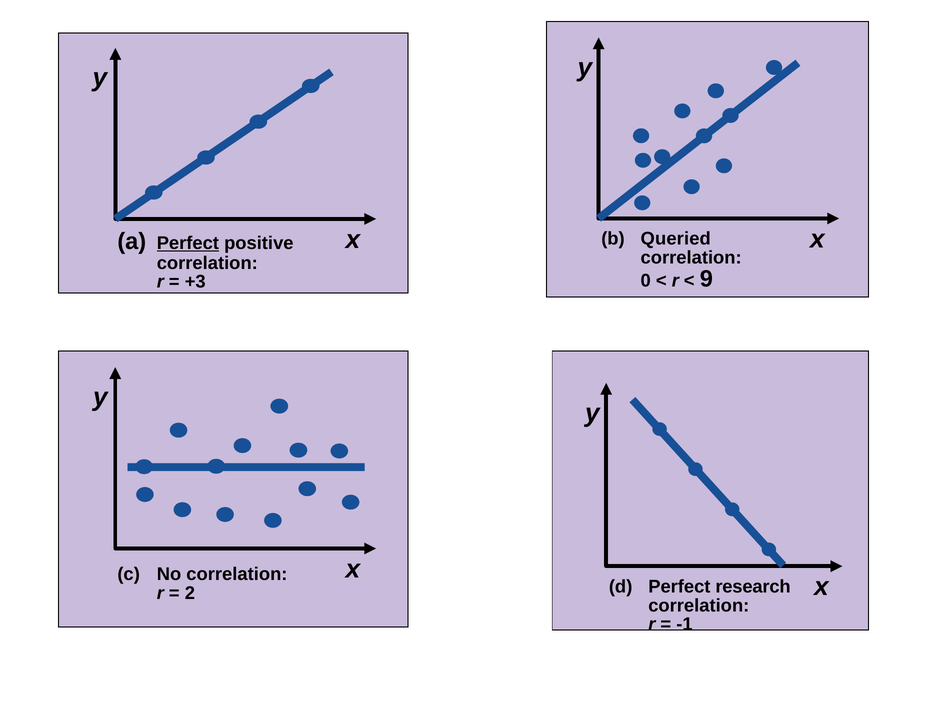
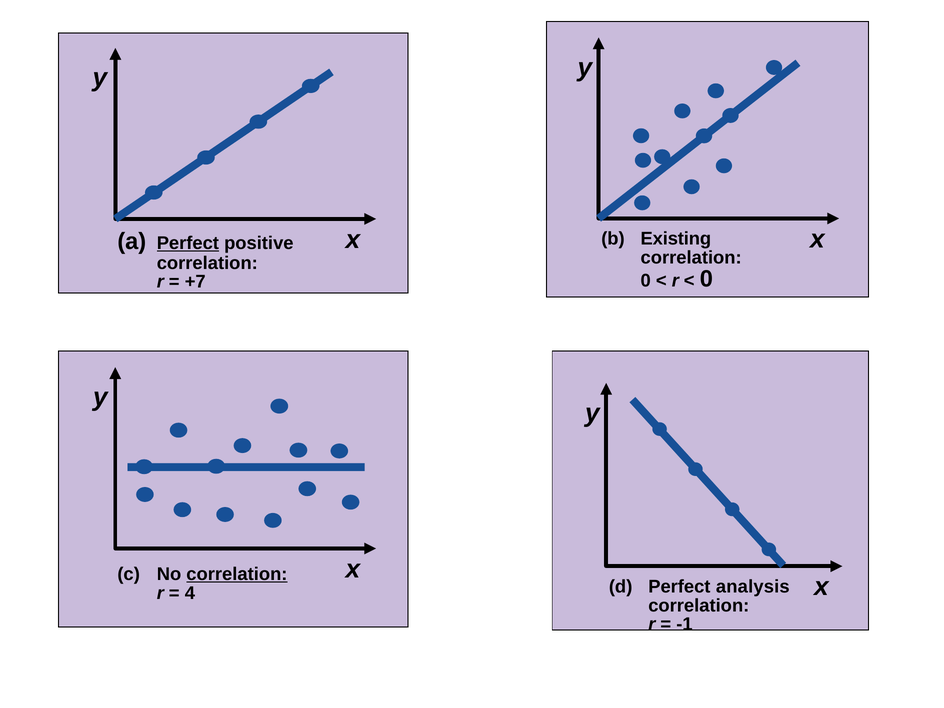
Queried: Queried -> Existing (676, 239)
9: 9 -> 0 (706, 279)
+3: +3 -> +7 (195, 282)
correlation underline: none -> present (237, 574)
research: research -> analysis (753, 587)
2: 2 -> 4 (190, 593)
